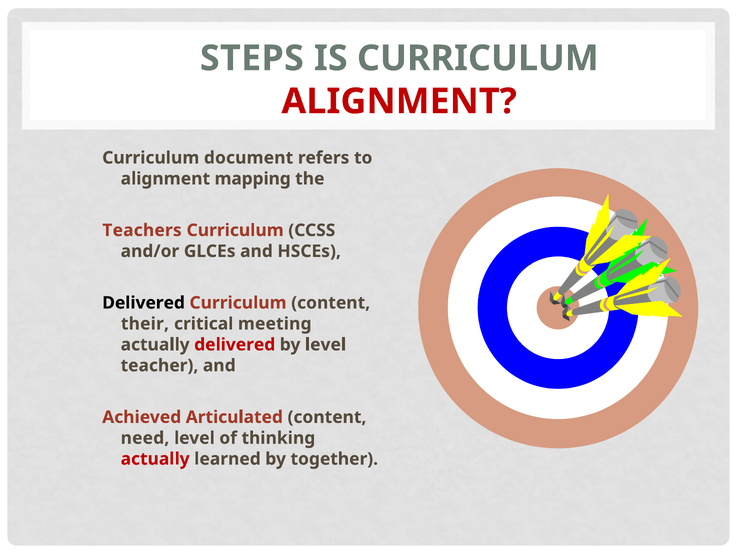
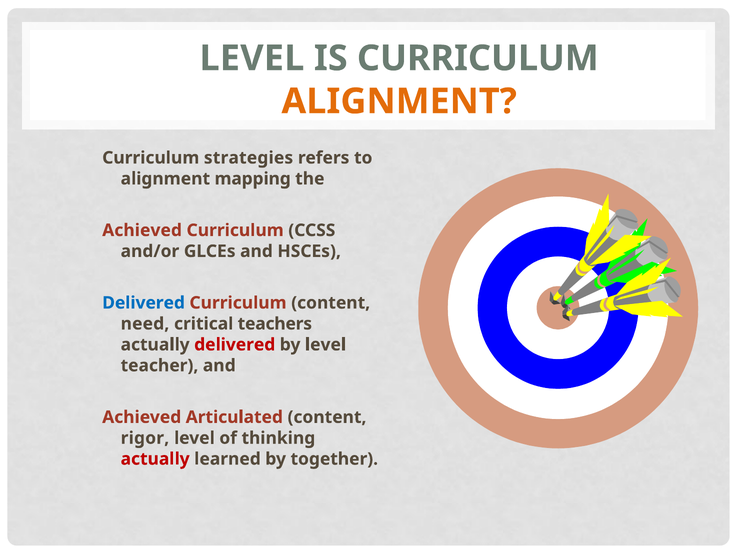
STEPS: STEPS -> LEVEL (252, 58)
ALIGNMENT colour: red -> orange (399, 101)
document: document -> strategies (249, 158)
Teachers: Teachers -> Achieved (142, 230)
Delivered colour: black -> blue (144, 303)
their: their -> need (145, 324)
meeting: meeting -> teachers (275, 324)
need: need -> rigor (145, 438)
